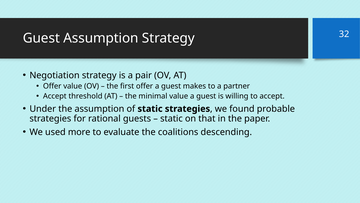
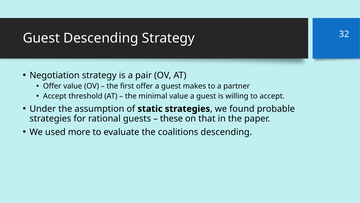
Guest Assumption: Assumption -> Descending (101, 38)
static: static -> these (171, 118)
